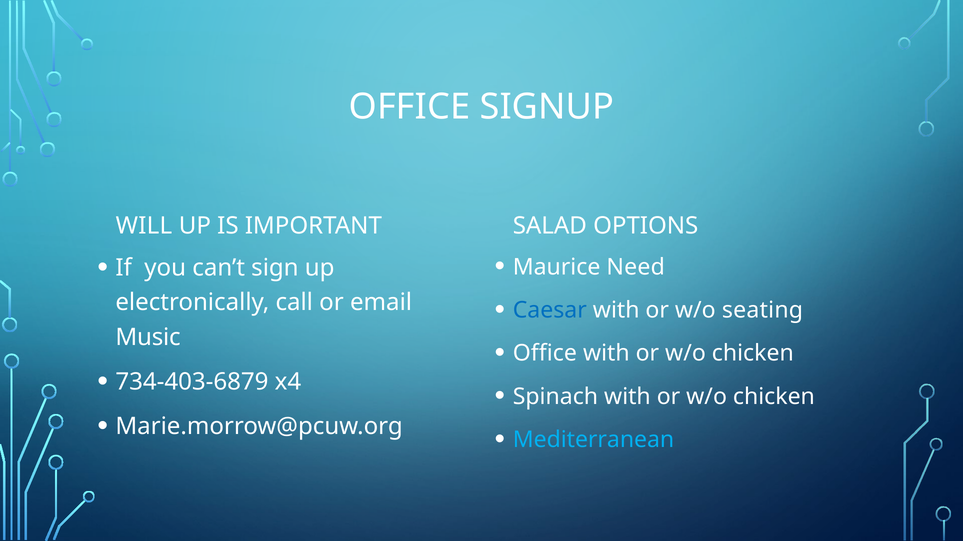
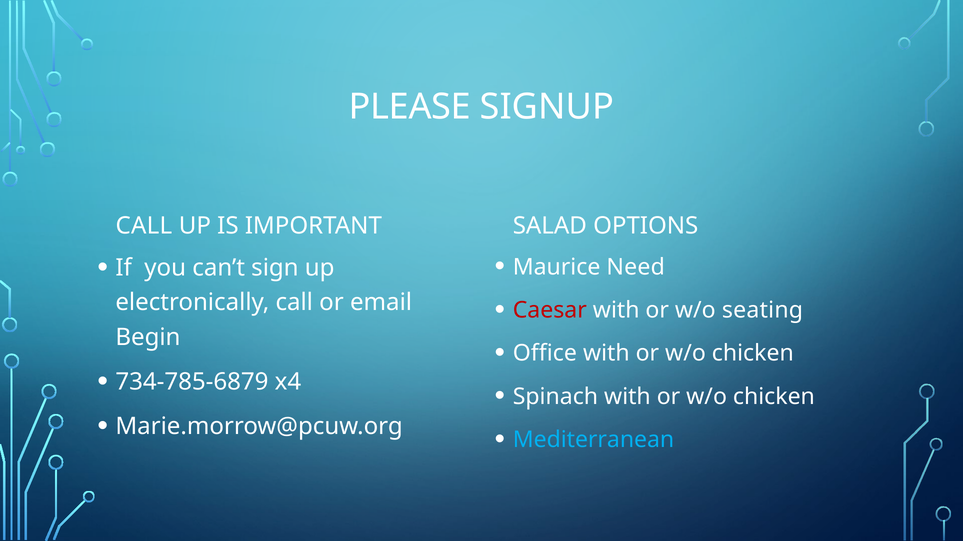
OFFICE: OFFICE -> PLEASE (410, 107)
WILL: WILL -> CALL (144, 226)
Caesar colour: blue -> red (550, 311)
Music: Music -> Begin (148, 338)
734-403-6879: 734-403-6879 -> 734-785-6879 (192, 382)
